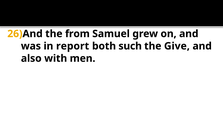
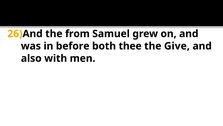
report: report -> before (73, 46)
such: such -> thee (130, 46)
